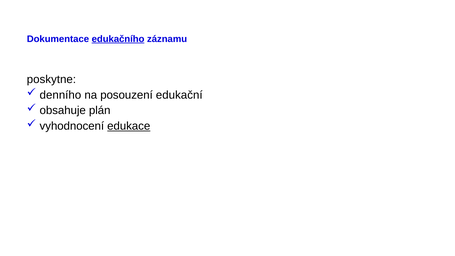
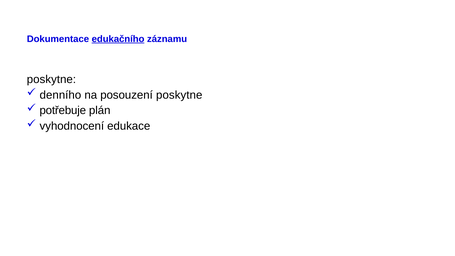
posouzení edukační: edukační -> poskytne (179, 95)
obsahuje: obsahuje -> potřebuje (63, 111)
edukace underline: present -> none (129, 126)
